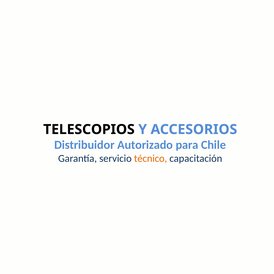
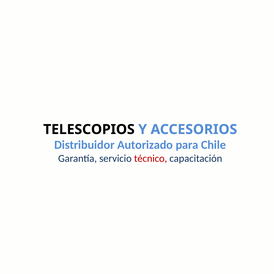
técnico colour: orange -> red (151, 158)
